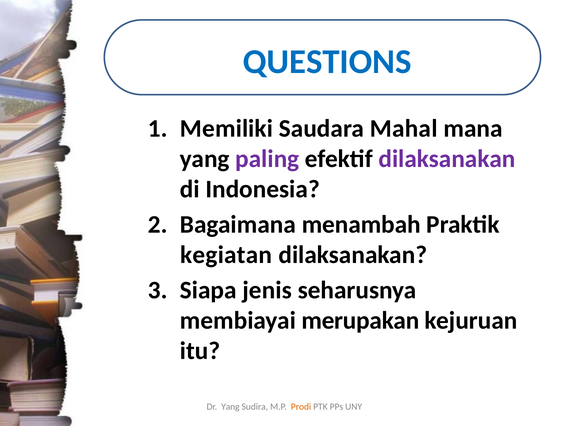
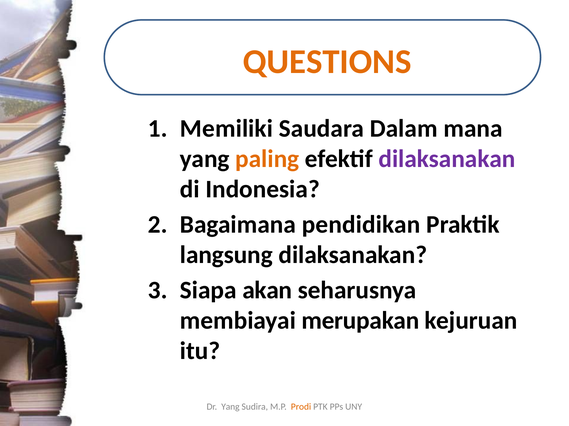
QUESTIONS colour: blue -> orange (327, 62)
Mahal: Mahal -> Dalam (404, 129)
paling colour: purple -> orange (267, 159)
menambah: menambah -> pendidikan (361, 225)
kegiatan: kegiatan -> langsung (226, 255)
jenis: jenis -> akan (267, 291)
